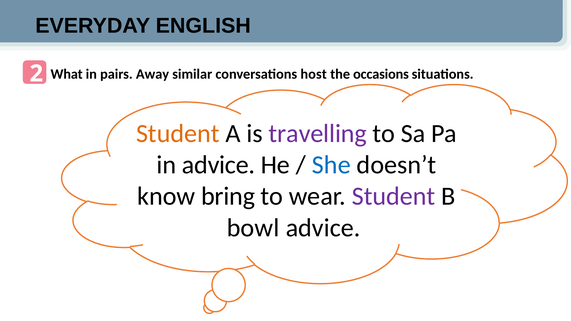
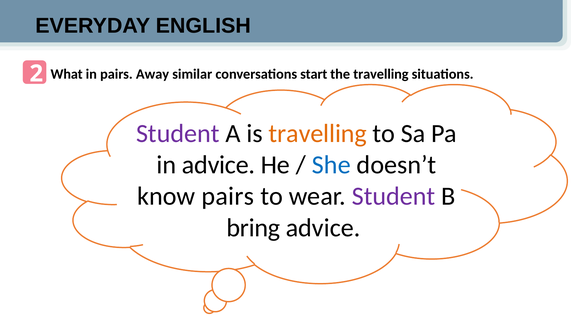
host: host -> start (314, 74)
the occasions: occasions -> travelling (381, 74)
Student colour: orange -> purple (178, 134)
travelling colour: purple -> orange (318, 134)
know bring: bring -> pairs (228, 196)
bowl: bowl -> bring (253, 228)
